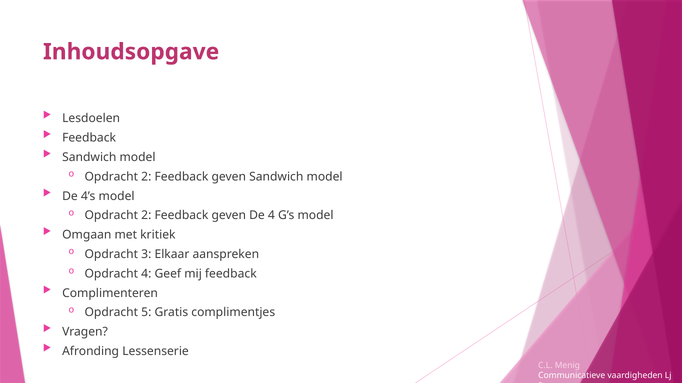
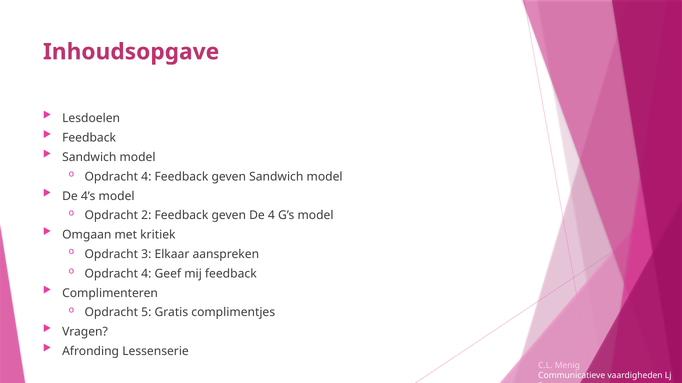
2: 2 -> 4 (146, 177)
